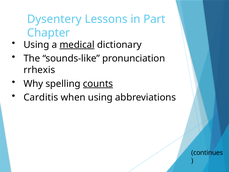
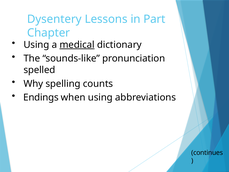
rrhexis: rrhexis -> spelled (39, 70)
counts underline: present -> none (98, 84)
Carditis: Carditis -> Endings (41, 97)
